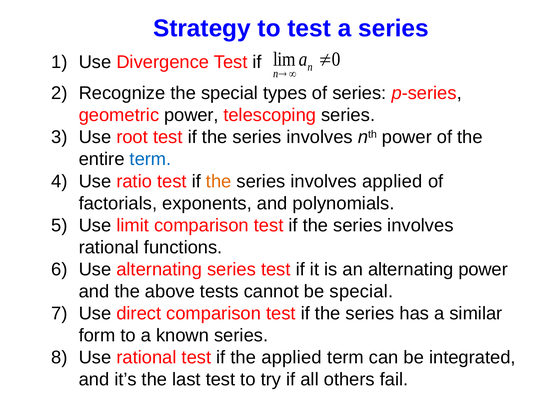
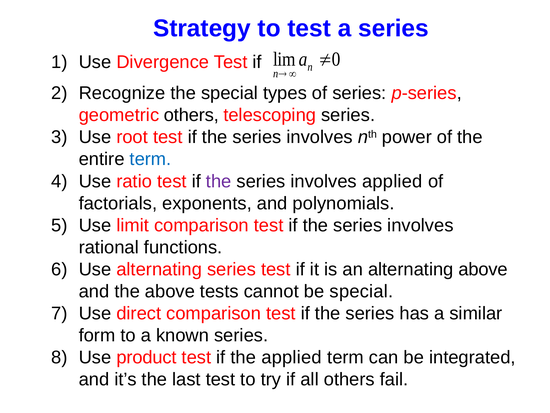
geometric power: power -> others (191, 115)
the colour: orange -> purple (219, 181)
alternating power: power -> above (483, 269)
Use rational: rational -> product (147, 357)
